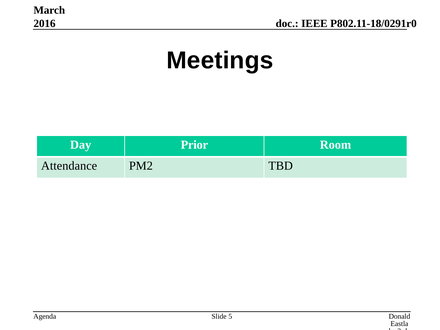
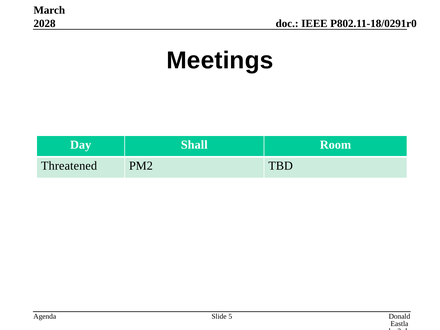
2016: 2016 -> 2028 (45, 23)
Prior: Prior -> Shall (194, 145)
Attendance: Attendance -> Threatened (69, 166)
